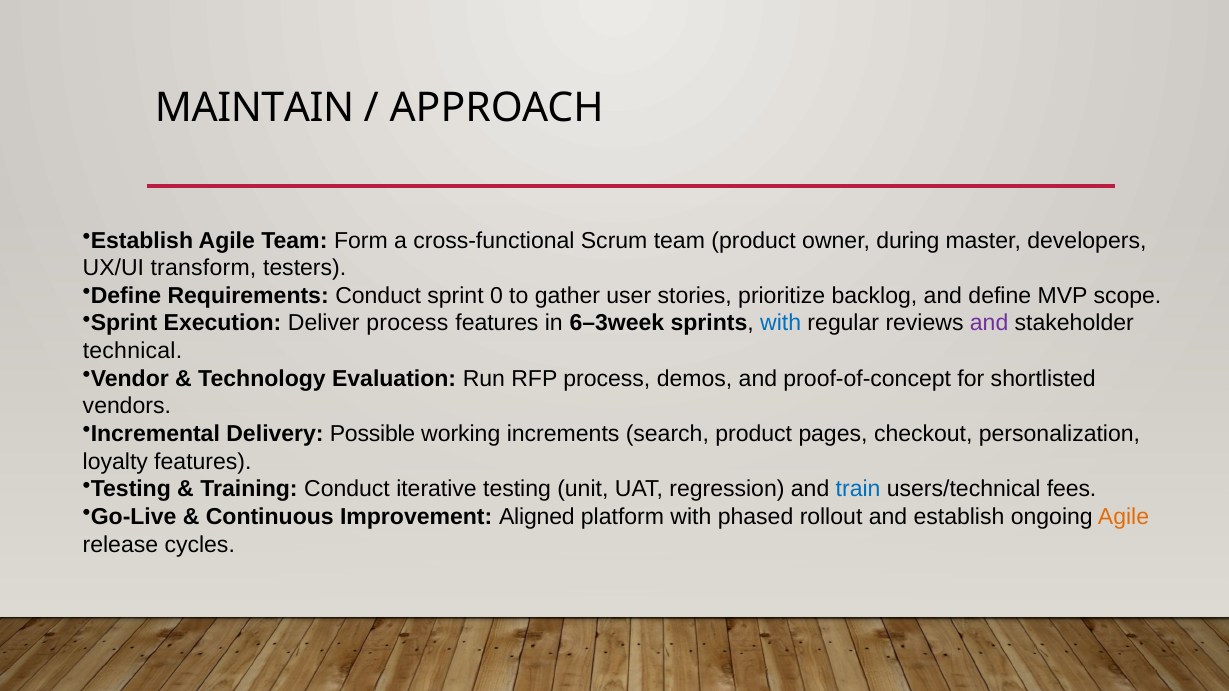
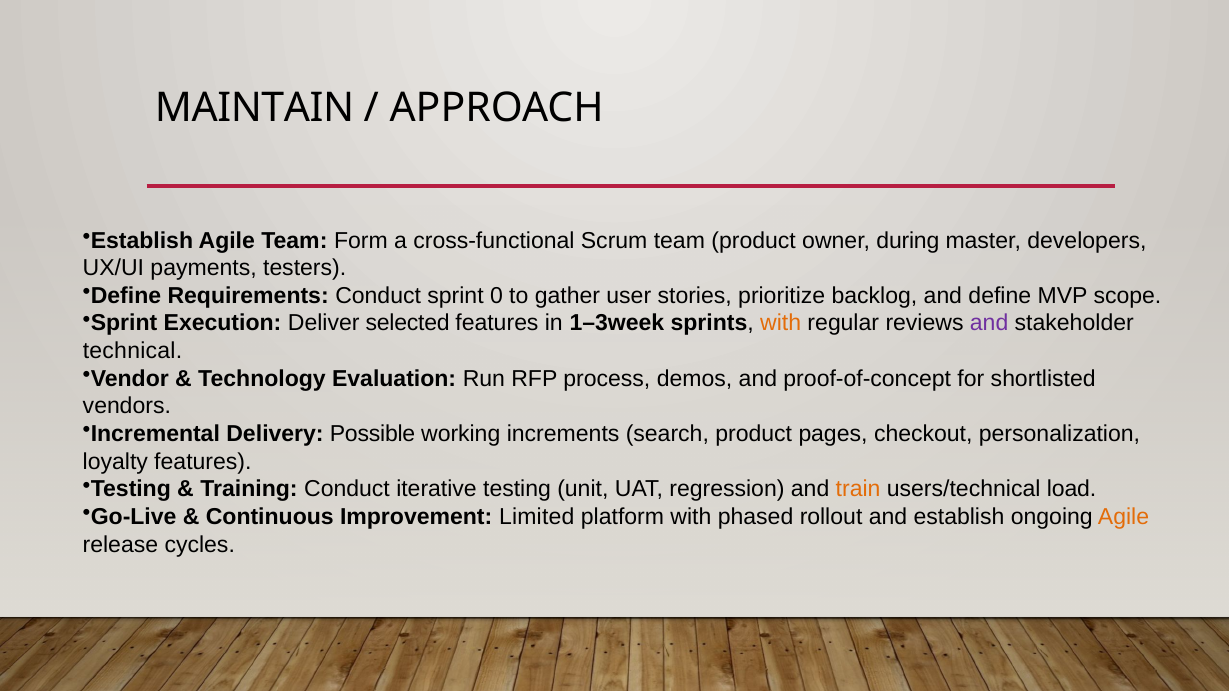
transform: transform -> payments (204, 268)
Deliver process: process -> selected (408, 323)
6–3week: 6–3week -> 1–3week (617, 323)
with colour: blue -> orange (781, 323)
train colour: blue -> orange (858, 489)
fees: fees -> load (1072, 489)
Aligned: Aligned -> Limited (537, 517)
